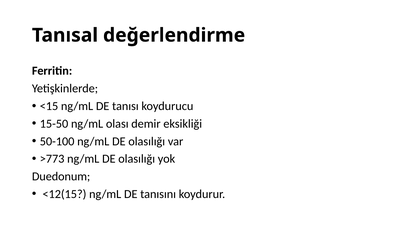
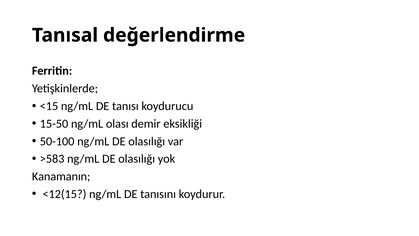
>773: >773 -> >583 (52, 159)
Duedonum: Duedonum -> Kanamanın (61, 176)
